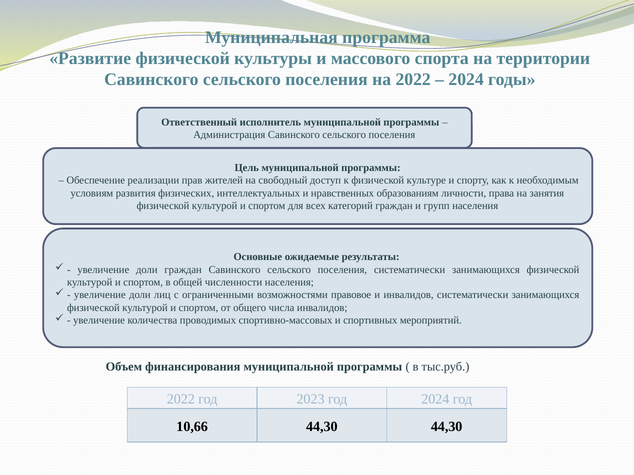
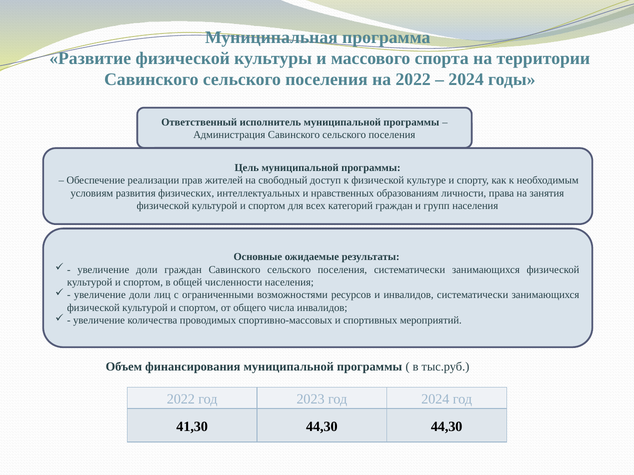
правовое: правовое -> ресурсов (351, 295)
10,66: 10,66 -> 41,30 (192, 427)
